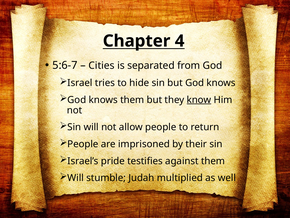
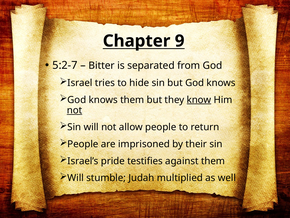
4: 4 -> 9 (180, 41)
5:6-7: 5:6-7 -> 5:2-7 (65, 65)
Cities: Cities -> Bitter (102, 65)
not underline: none -> present (75, 110)
